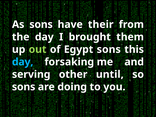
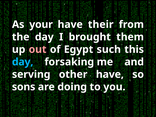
As sons: sons -> your (41, 24)
out colour: light green -> pink (38, 49)
Egypt sons: sons -> such (109, 49)
other until: until -> have (110, 74)
